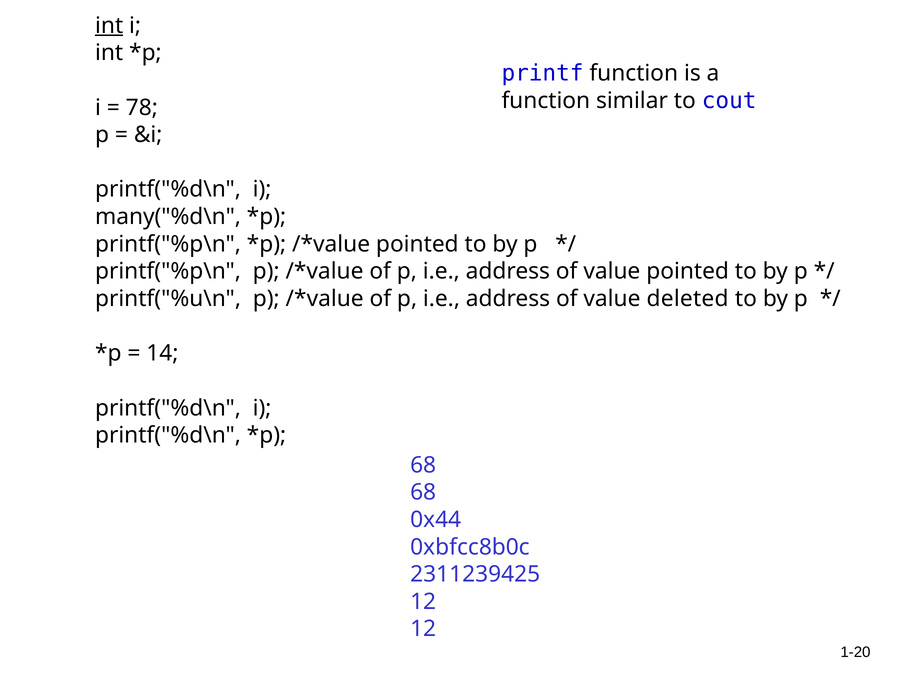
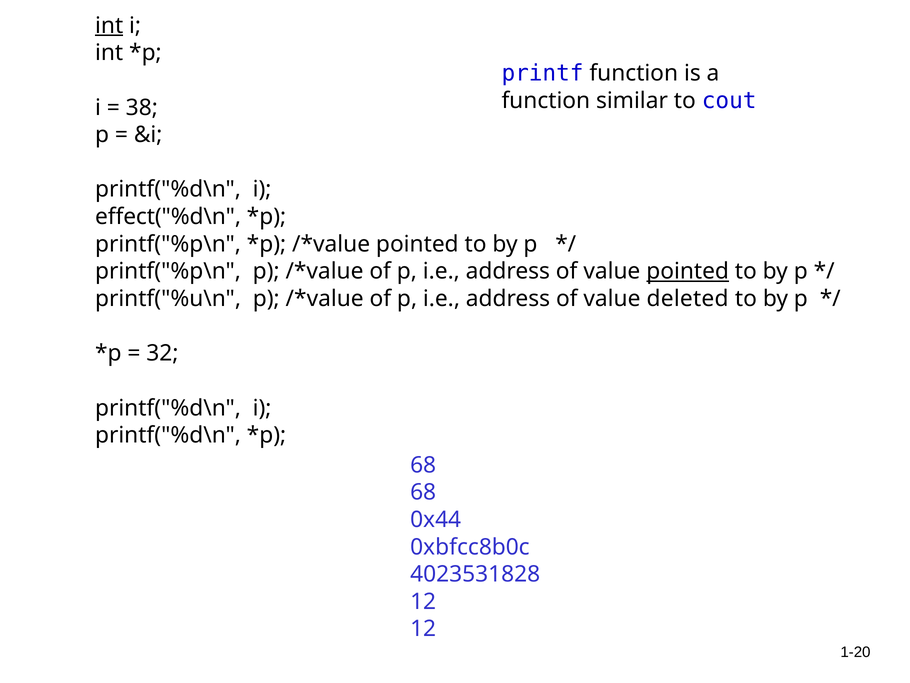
78: 78 -> 38 (142, 107)
many("%d\n: many("%d\n -> effect("%d\n (168, 217)
pointed underline: none -> present (688, 271)
14: 14 -> 32 (162, 353)
2311239425: 2311239425 -> 4023531828 (475, 574)
